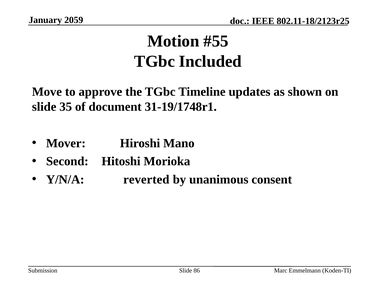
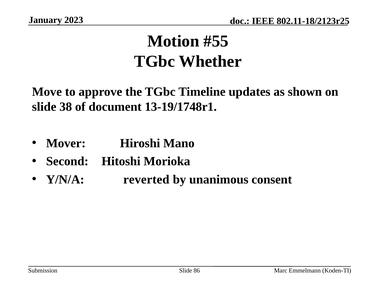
2059: 2059 -> 2023 (74, 20)
Included: Included -> Whether (210, 61)
35: 35 -> 38 (66, 107)
31-19/1748r1: 31-19/1748r1 -> 13-19/1748r1 (181, 107)
